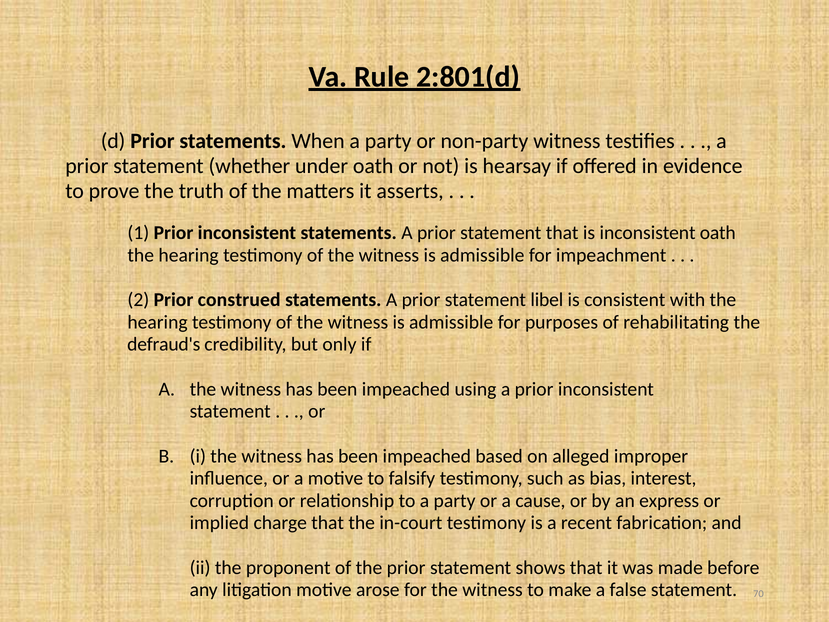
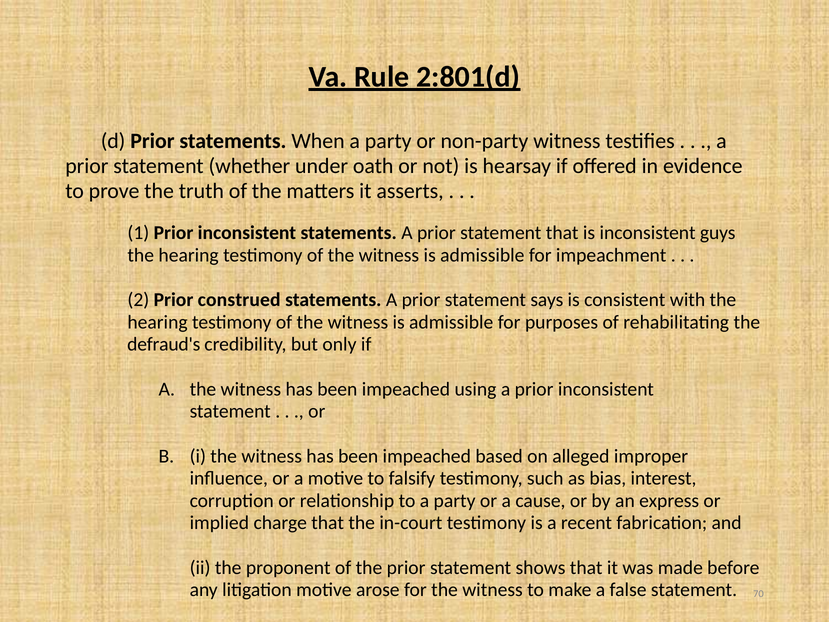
inconsistent oath: oath -> guys (718, 233)
libel: libel -> says (547, 300)
